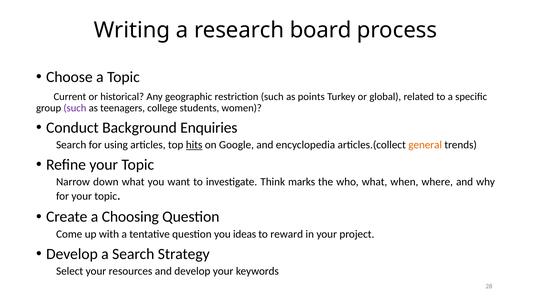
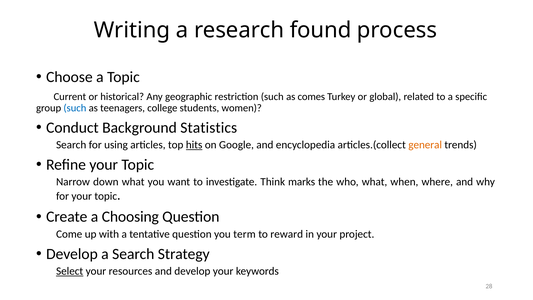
board: board -> found (321, 30)
points: points -> comes (311, 97)
such colour: purple -> blue (75, 108)
Enquiries: Enquiries -> Statistics (209, 128)
ideas: ideas -> term (244, 234)
Select underline: none -> present (70, 271)
